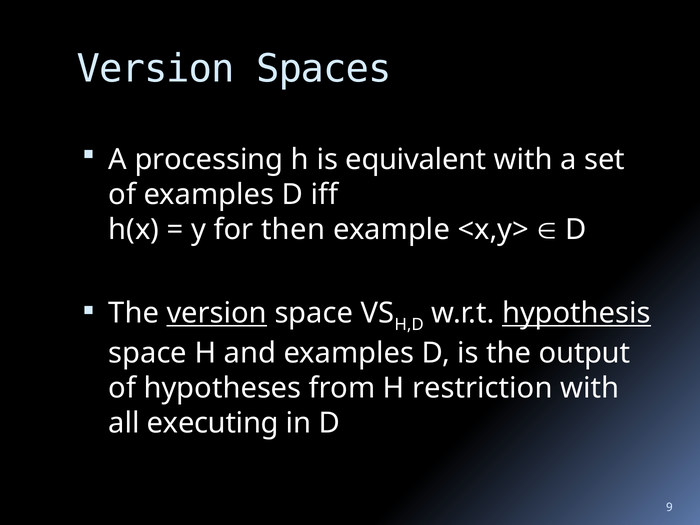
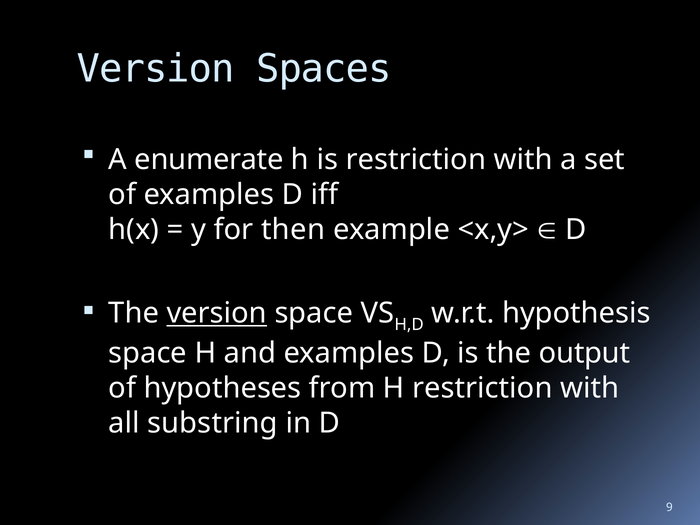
processing: processing -> enumerate (209, 160)
is equivalent: equivalent -> restriction (416, 160)
hypothesis underline: present -> none (576, 313)
executing: executing -> substring (213, 423)
